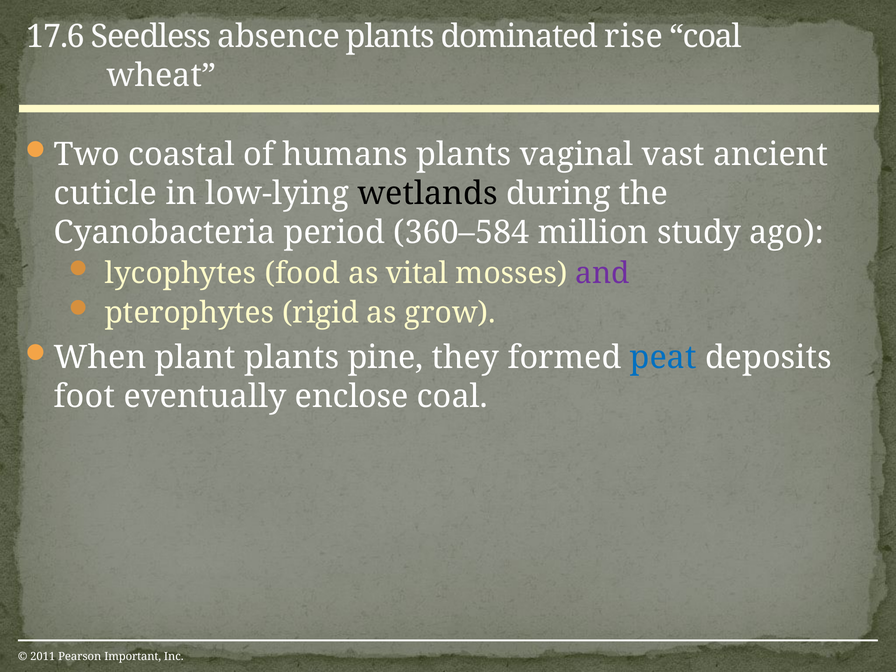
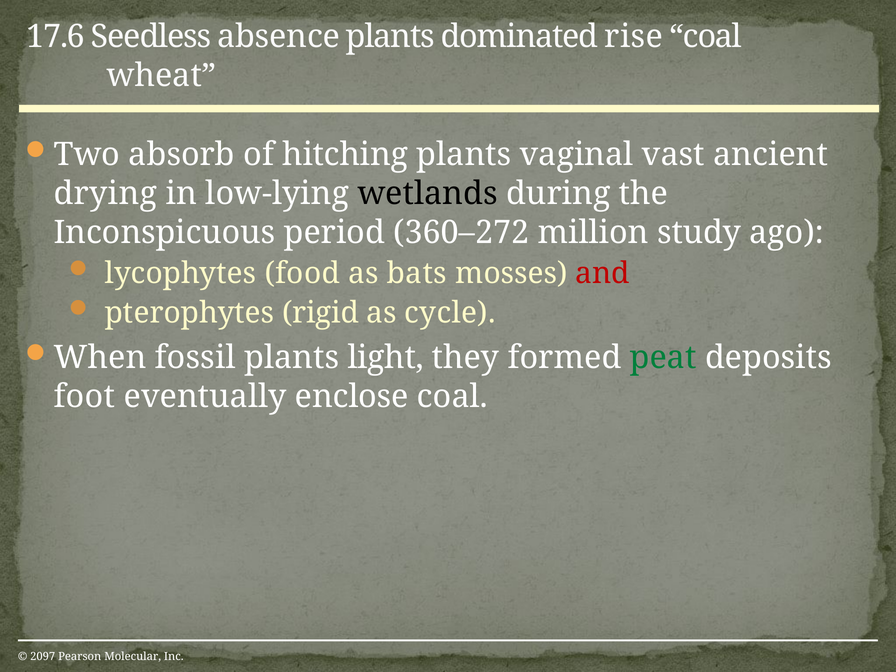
coastal: coastal -> absorb (182, 155)
humans: humans -> hitching (345, 155)
cuticle: cuticle -> drying (105, 194)
Cyanobacteria: Cyanobacteria -> Inconspicuous (165, 232)
360–584: 360–584 -> 360–272 (461, 232)
vital: vital -> bats (417, 273)
and colour: purple -> red (602, 273)
grow: grow -> cycle (450, 313)
plant: plant -> fossil (195, 358)
pine: pine -> light (386, 358)
peat colour: blue -> green (663, 358)
2011: 2011 -> 2097 (43, 657)
Important: Important -> Molecular (133, 657)
